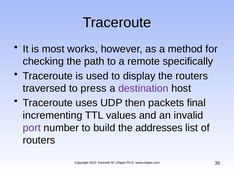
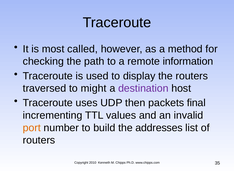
works: works -> called (83, 49)
specifically: specifically -> information (188, 62)
press: press -> might (94, 89)
port colour: purple -> orange (32, 128)
